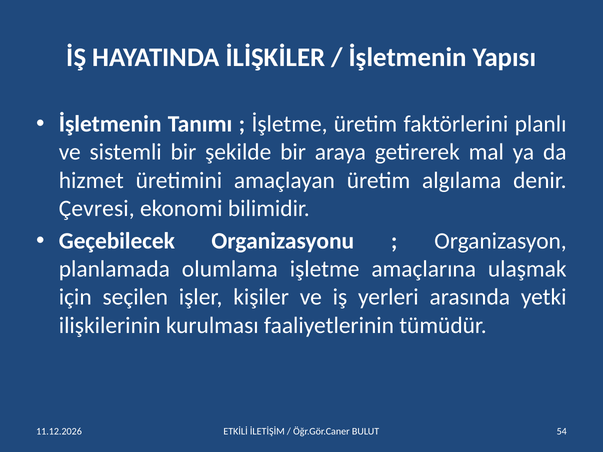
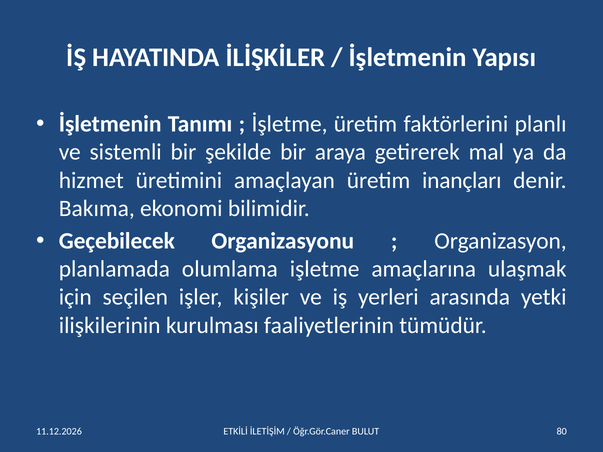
algılama: algılama -> inançları (462, 180)
Çevresi: Çevresi -> Bakıma (97, 208)
54: 54 -> 80 (562, 432)
